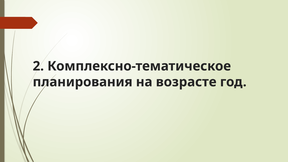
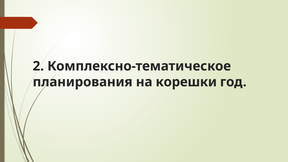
возрасте: возрасте -> корешки (186, 82)
